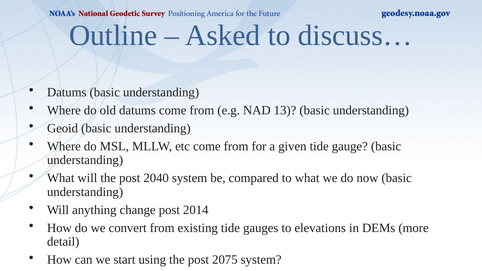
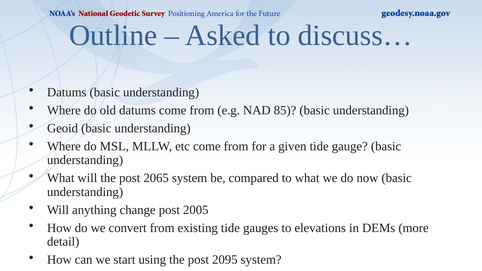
13: 13 -> 85 (285, 110)
2040: 2040 -> 2065 (156, 178)
2014: 2014 -> 2005 (196, 210)
2075: 2075 -> 2095 (225, 260)
